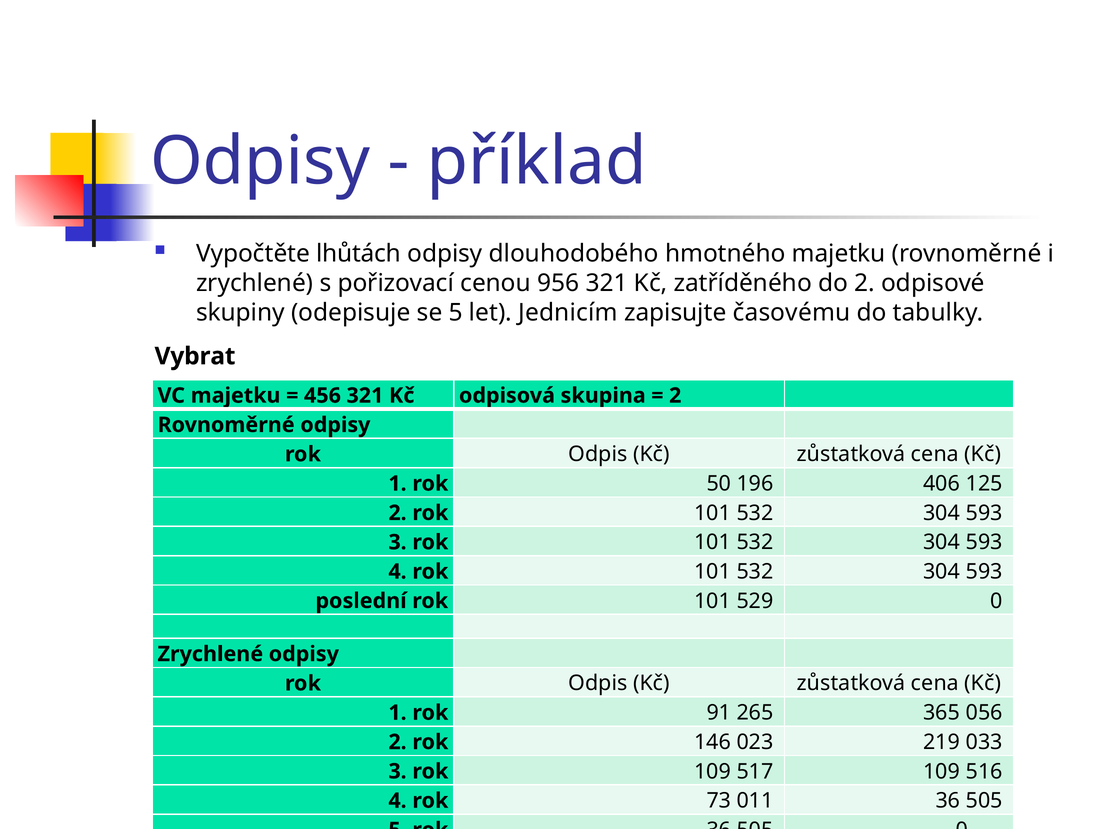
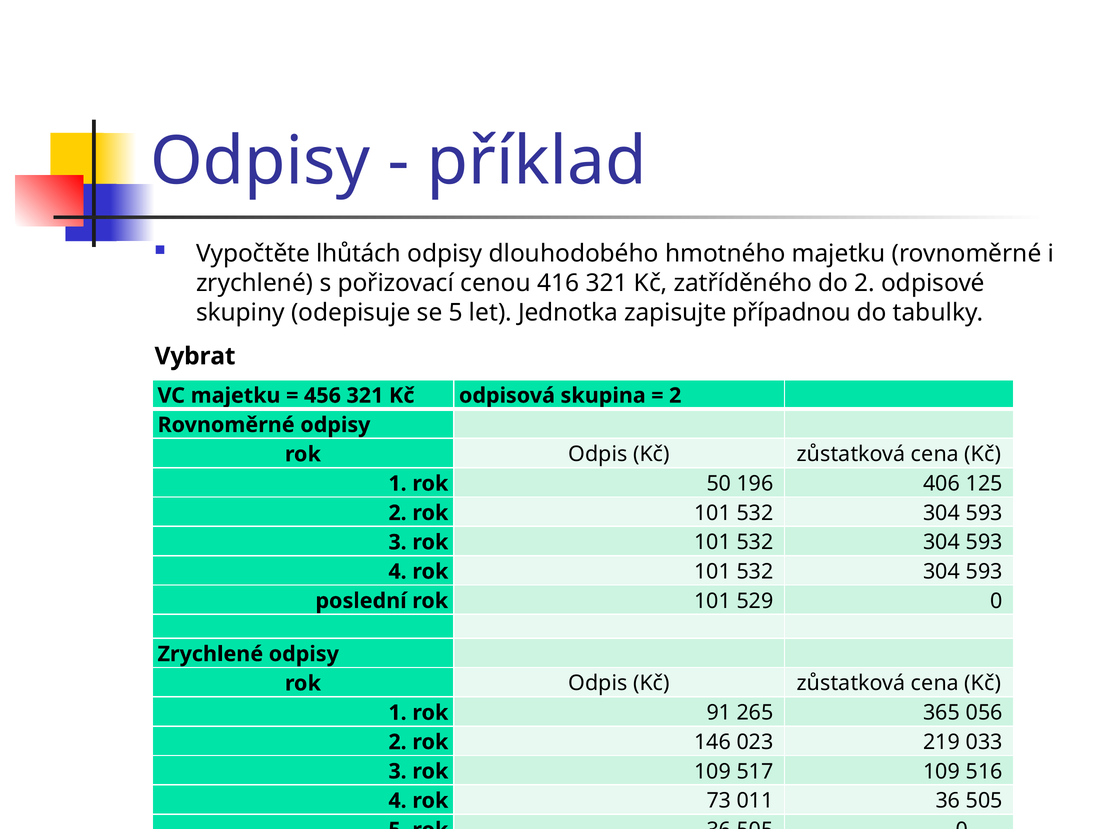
956: 956 -> 416 (558, 283)
Jednicím: Jednicím -> Jednotka (568, 313)
časovému: časovému -> případnou (792, 313)
